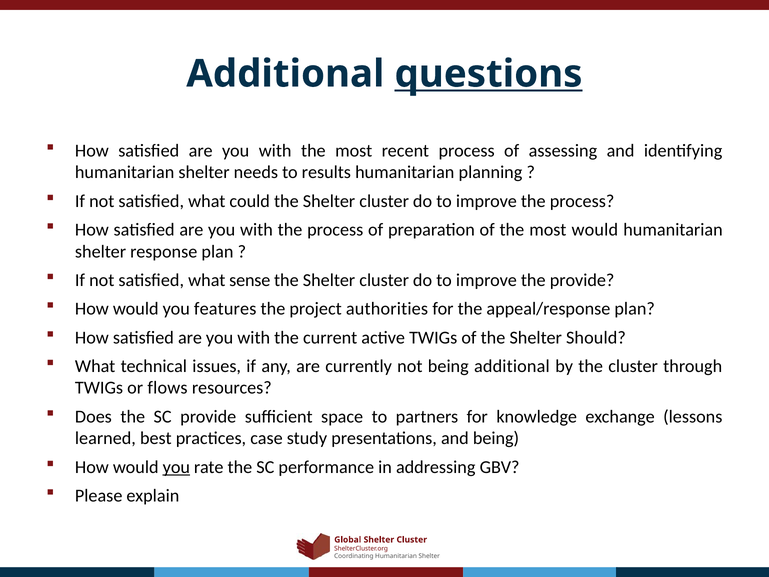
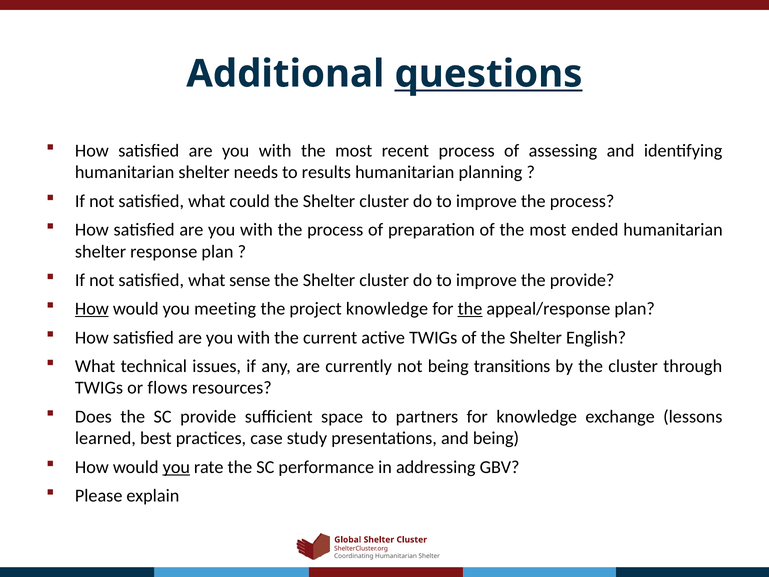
most would: would -> ended (595, 230)
How underline: none -> present (92, 309)
features: features -> meeting (225, 309)
project authorities: authorities -> knowledge (387, 309)
the underline: none -> present (470, 309)
Should: Should -> English (596, 337)
being additional: additional -> transitions (512, 366)
